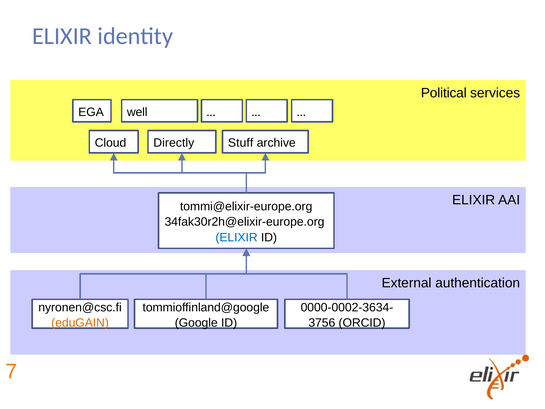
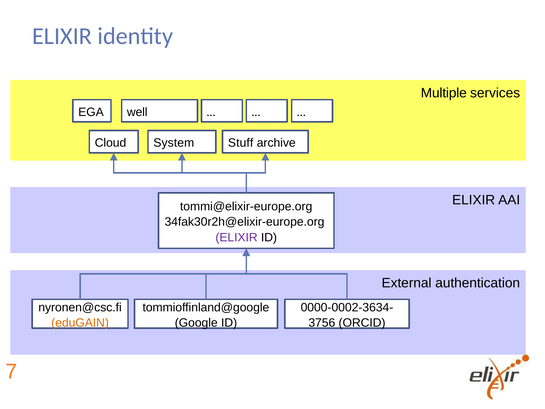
Political: Political -> Multiple (444, 93)
Directly: Directly -> System (174, 143)
ELIXIR colour: blue -> purple (237, 237)
